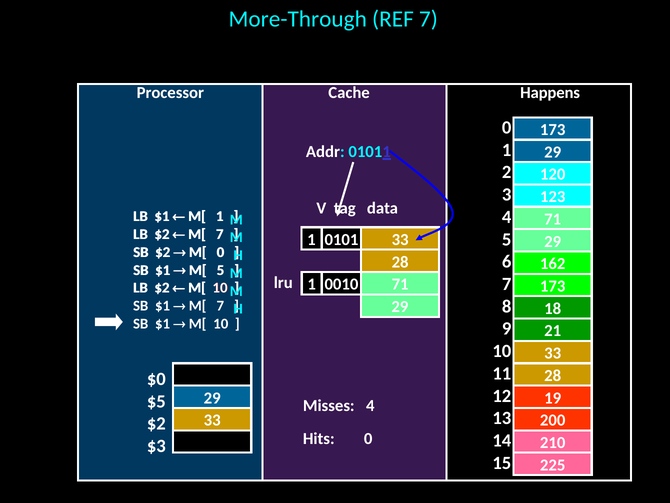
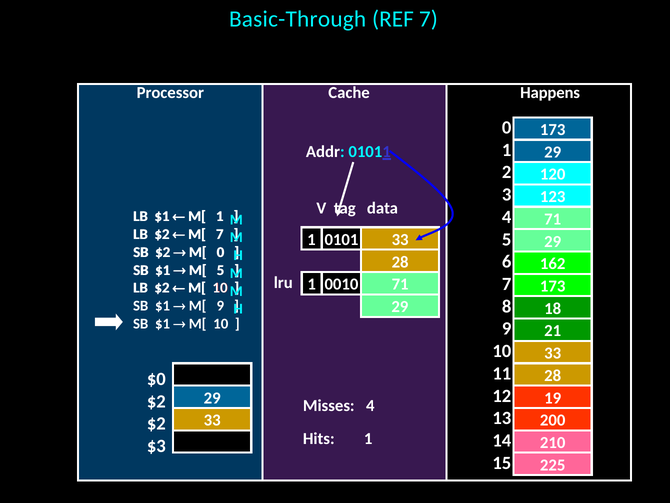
More-Through: More-Through -> Basic-Through (298, 19)
7: 7 -> 9 (220, 306)
$5: $5 -> $2 (156, 401)
Hits 0: 0 -> 1 (368, 438)
